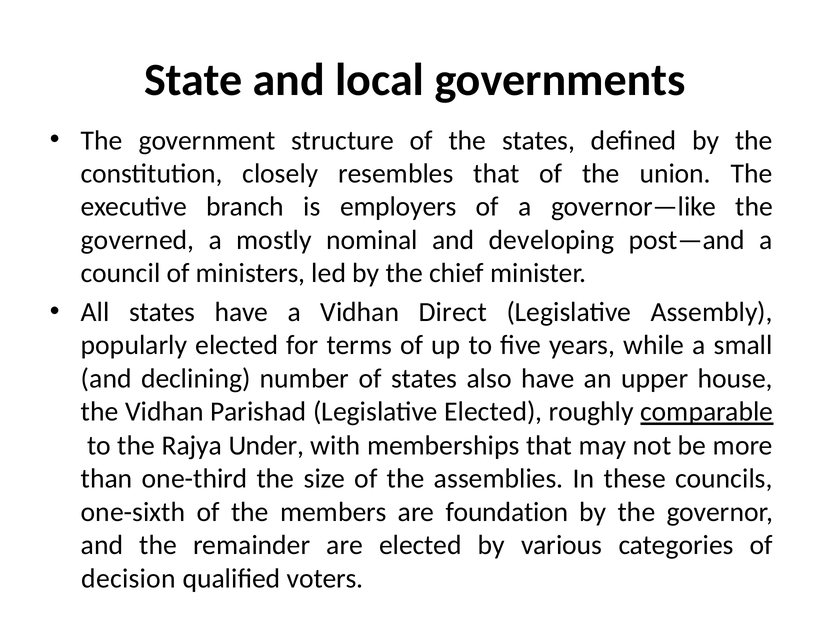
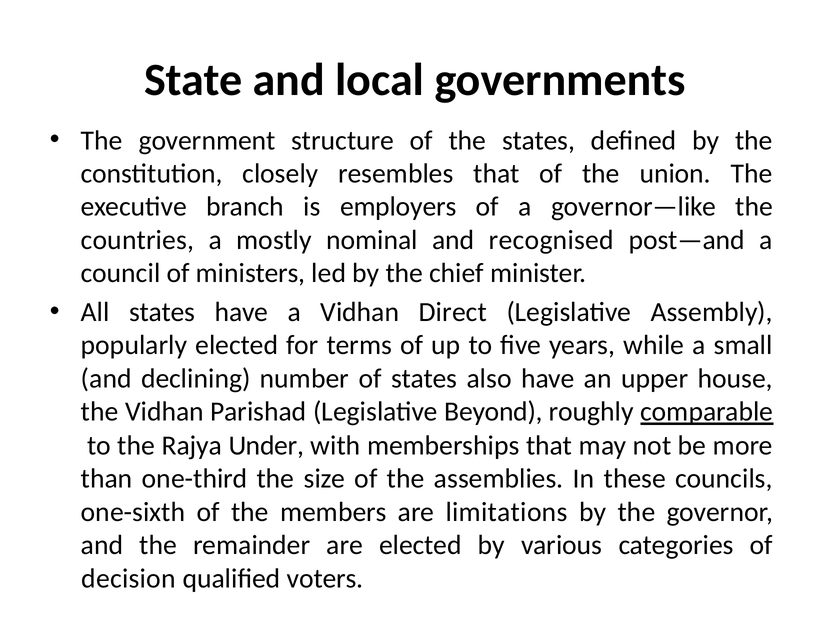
governed: governed -> countries (138, 240)
developing: developing -> recognised (551, 240)
Legislative Elected: Elected -> Beyond (493, 411)
foundation: foundation -> limitations (507, 512)
